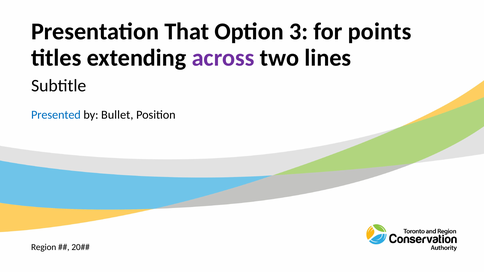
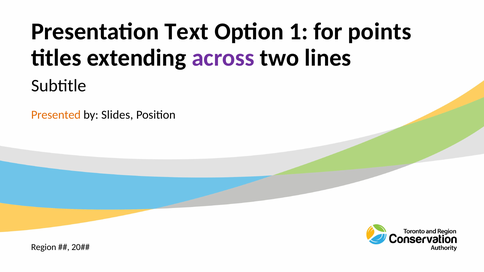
That: That -> Text (187, 32)
3: 3 -> 1 (299, 32)
Presented colour: blue -> orange (56, 115)
Bullet: Bullet -> Slides (117, 115)
